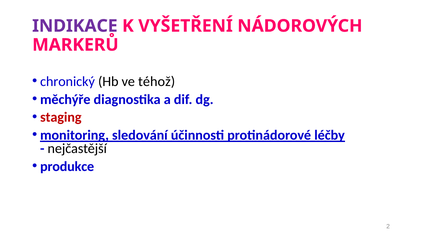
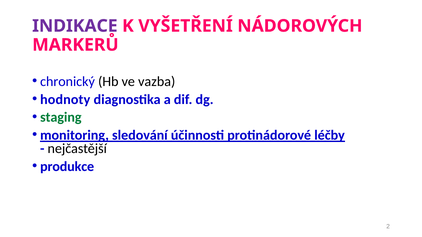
téhož: téhož -> vazba (157, 82)
měchýře: měchýře -> hodnoty (65, 100)
staging colour: red -> green (61, 117)
